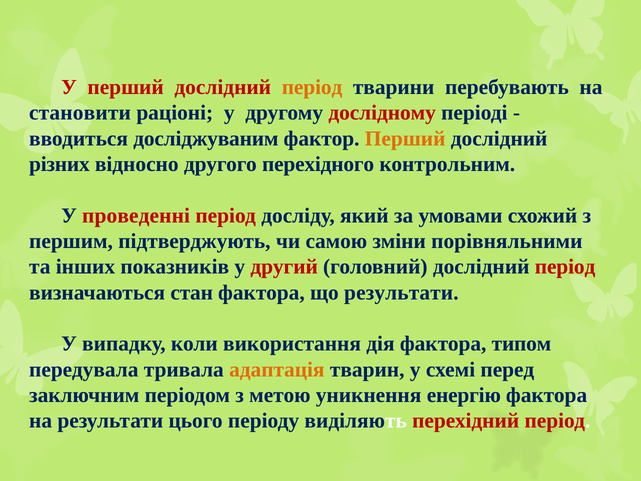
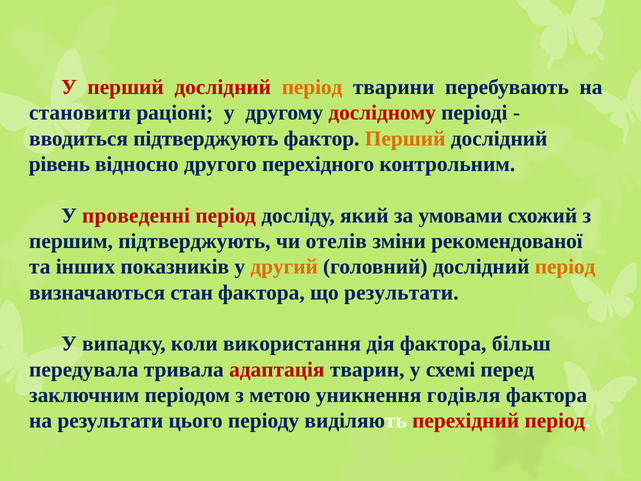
вводиться досліджуваним: досліджуваним -> підтверджують (206, 139)
різних: різних -> рівень (59, 164)
самою: самою -> отелів (336, 241)
порівняльними: порівняльними -> рекомендованої (507, 241)
другий colour: red -> orange (284, 267)
період colour: red -> orange (565, 267)
типом: типом -> більш (521, 344)
адаптація colour: orange -> red (277, 369)
енергію: енергію -> годівля (464, 395)
